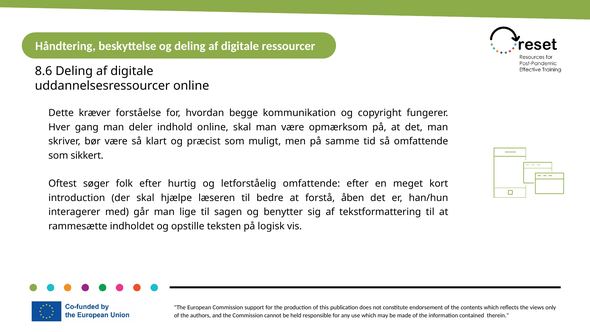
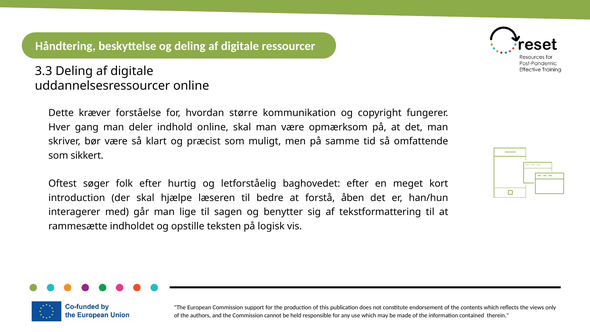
8.6: 8.6 -> 3.3 (44, 71)
begge: begge -> større (243, 113)
letforståelig omfattende: omfattende -> baghovedet (311, 184)
